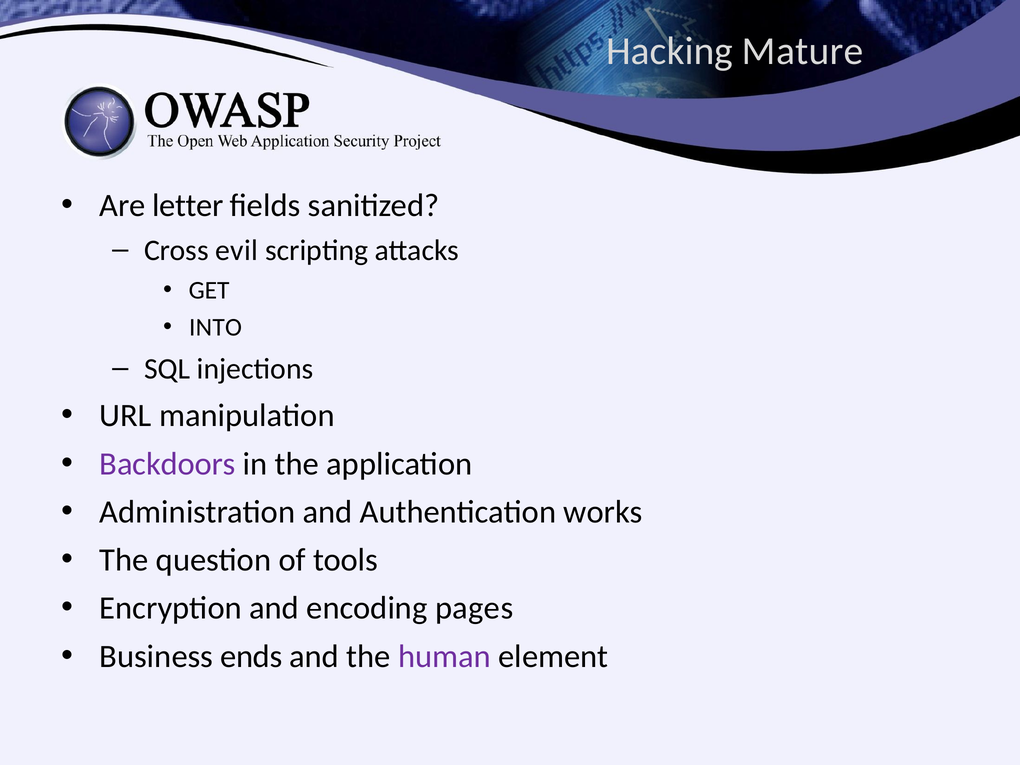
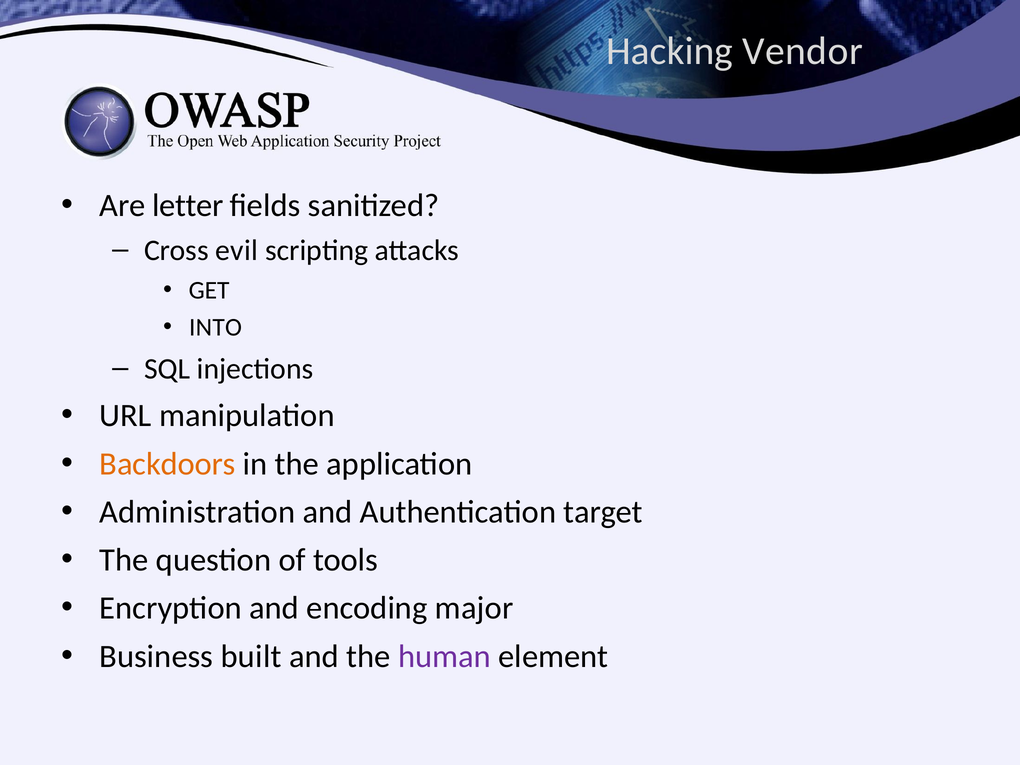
Mature: Mature -> Vendor (803, 51)
Backdoors colour: purple -> orange (168, 464)
works: works -> target (603, 512)
pages: pages -> major (474, 608)
ends: ends -> built (251, 656)
